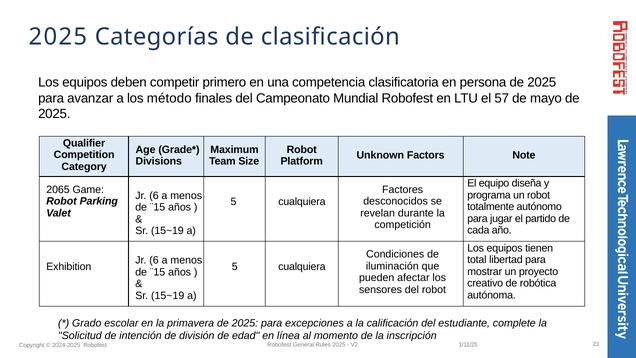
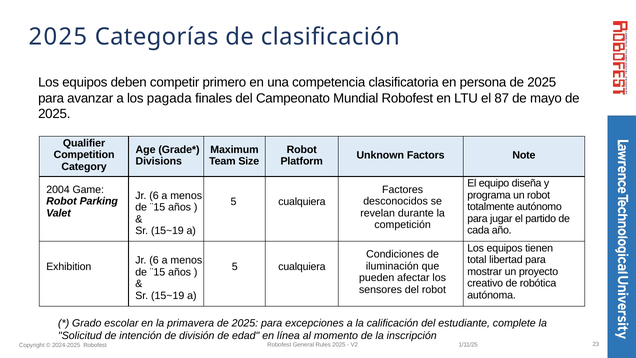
método: método -> pagada (169, 98)
57: 57 -> 87 (502, 98)
2065: 2065 -> 2004 (58, 189)
